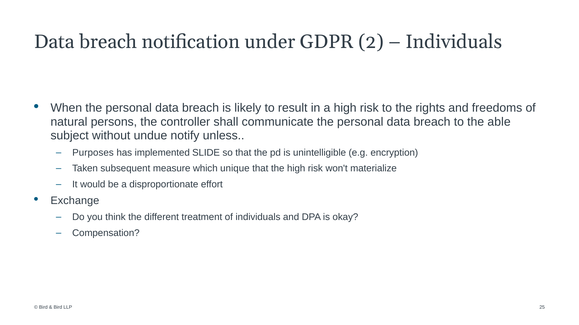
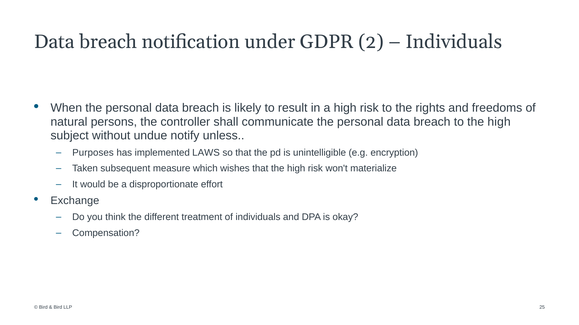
to the able: able -> high (499, 122)
SLIDE: SLIDE -> LAWS (206, 153)
unique: unique -> wishes (235, 169)
